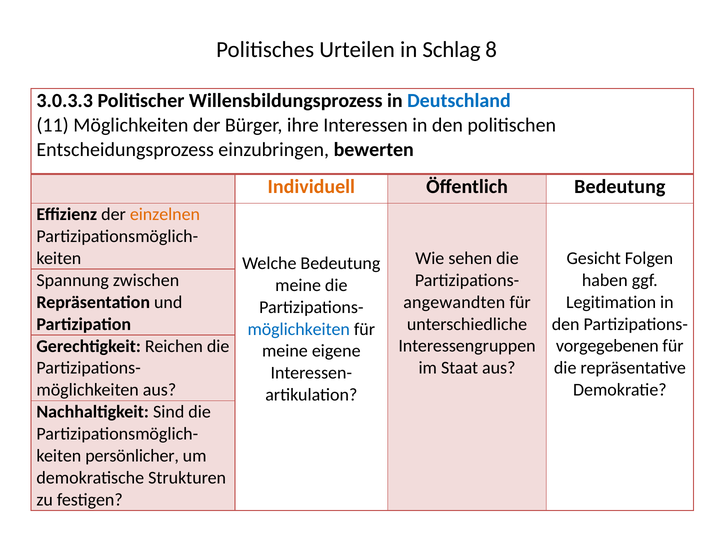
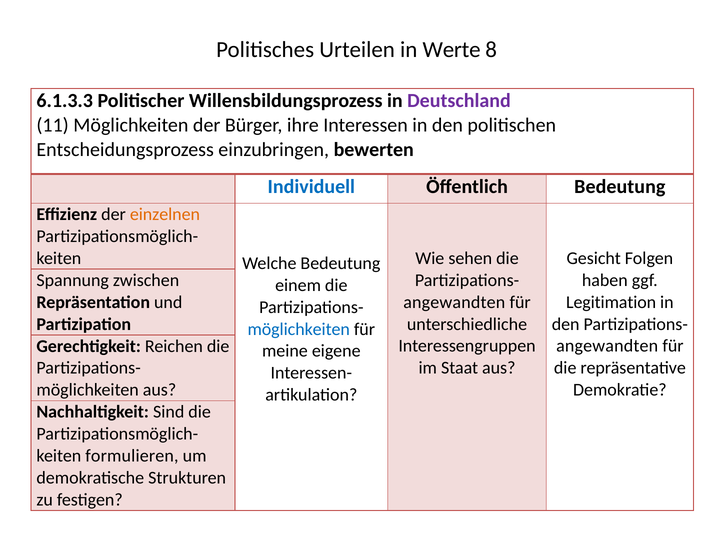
Schlag: Schlag -> Werte (452, 50)
3.0.3.3: 3.0.3.3 -> 6.1.3.3 (65, 101)
Deutschland colour: blue -> purple (459, 101)
Individuell colour: orange -> blue (311, 187)
meine: meine -> einem (298, 285)
vorgegebenen: vorgegebenen -> angewandten (607, 346)
persönlicher: persönlicher -> formulieren (132, 456)
